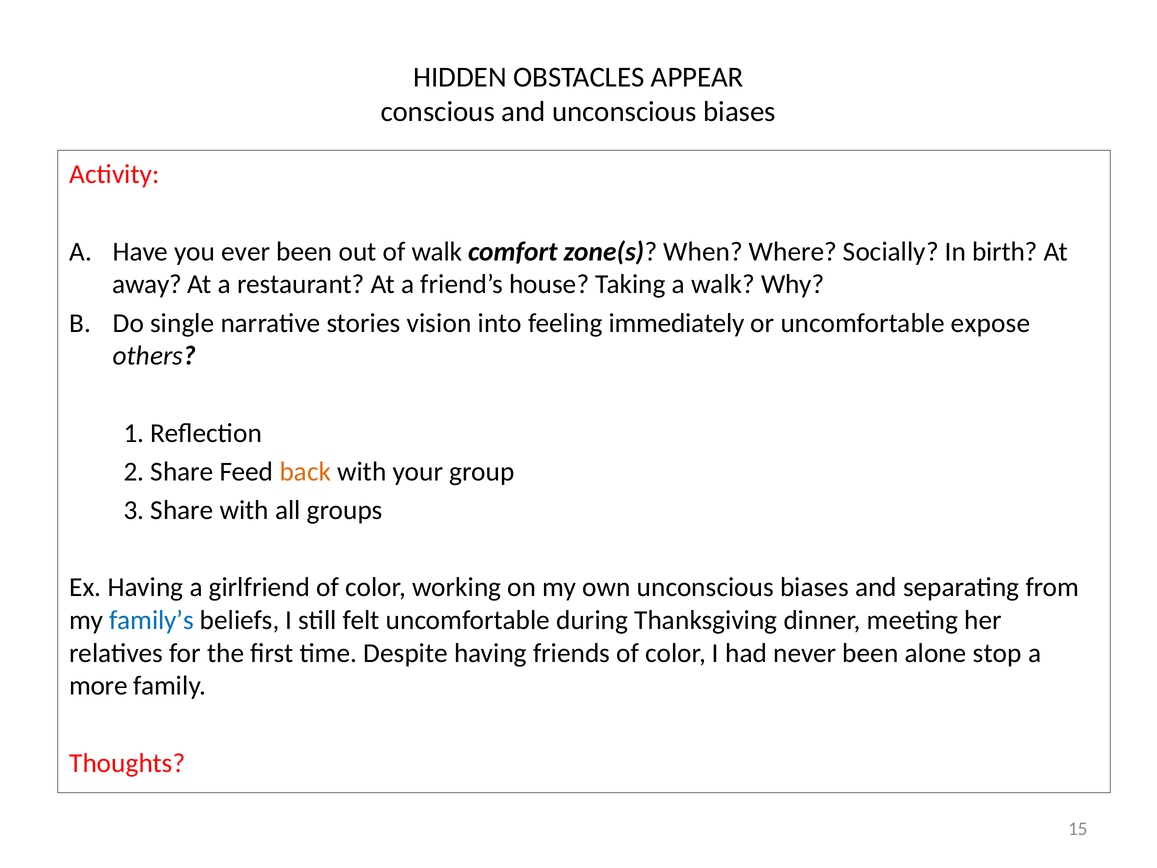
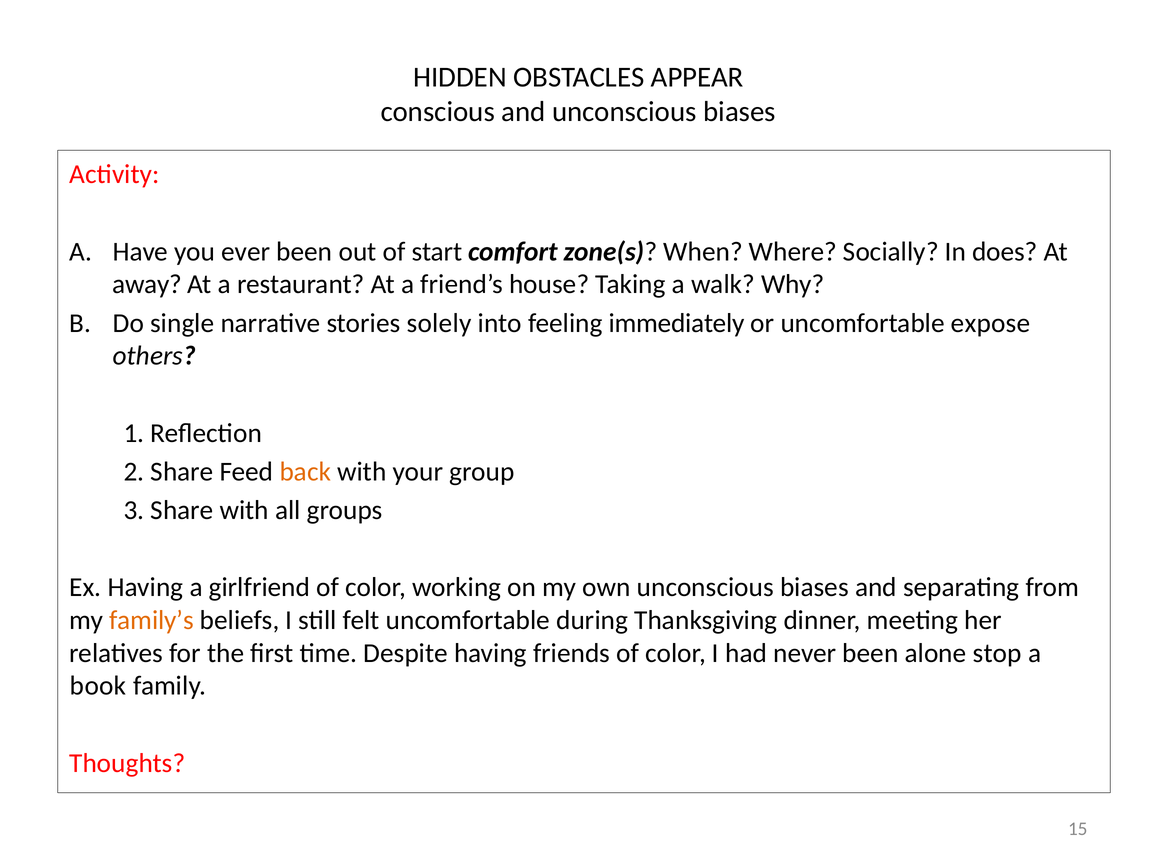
of walk: walk -> start (437, 252)
birth: birth -> does (1005, 252)
vision: vision -> solely (439, 323)
family’s colour: blue -> orange (152, 620)
more: more -> book (98, 686)
